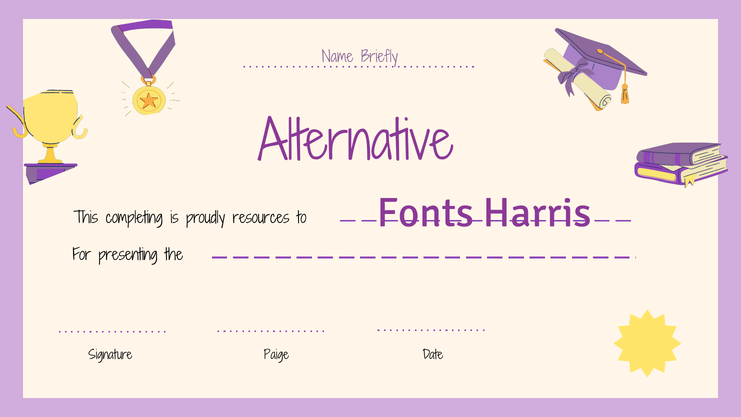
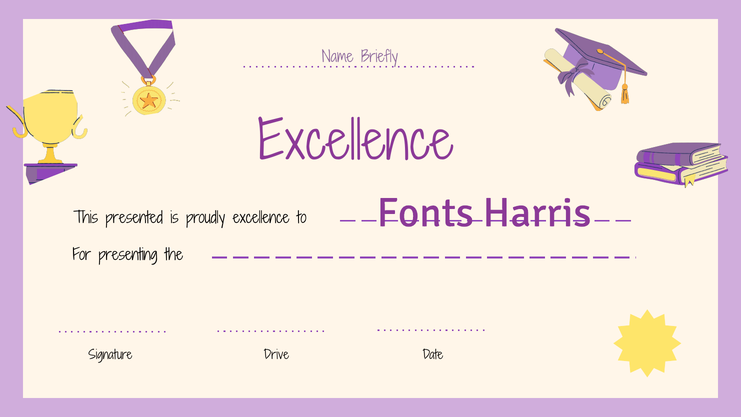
Alternative: Alternative -> Excellence (356, 143)
completing: completing -> presented (134, 218)
proudly resources: resources -> excellence (261, 218)
Paige: Paige -> Drive (276, 355)
